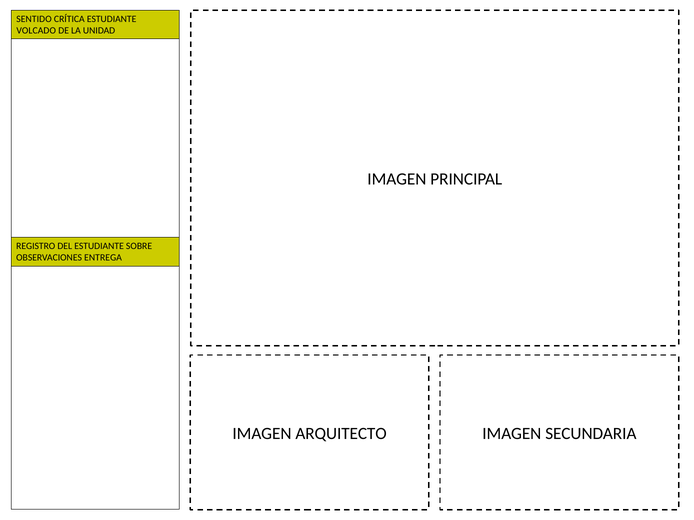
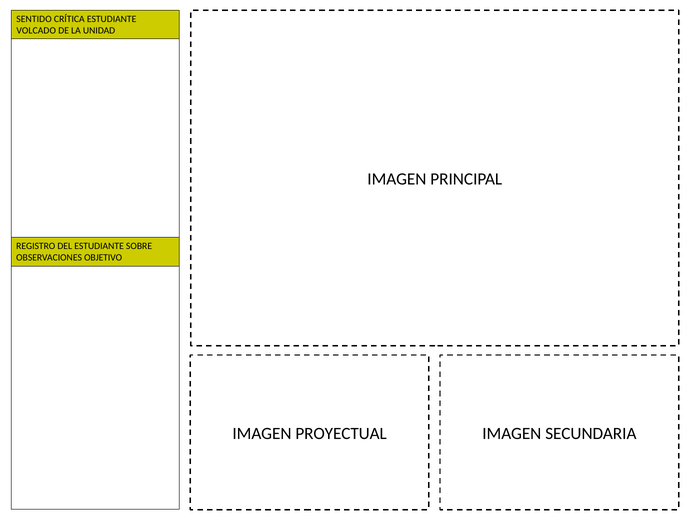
ENTREGA: ENTREGA -> OBJETIVO (103, 258)
ARQUITECTO: ARQUITECTO -> PROYECTUAL (341, 434)
